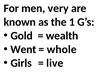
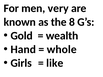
1: 1 -> 8 (72, 22)
Went: Went -> Hand (23, 50)
live: live -> like (55, 63)
